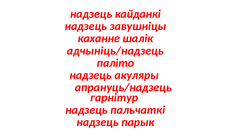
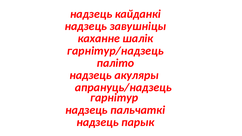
адчыніць/надзець: адчыніць/надзець -> гарнітур/надзець (115, 51)
